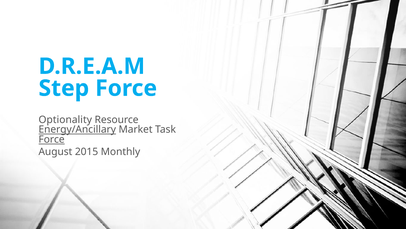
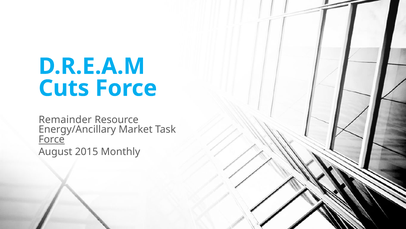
Step: Step -> Cuts (64, 88)
Optionality: Optionality -> Remainder (65, 119)
Energy/Ancillary underline: present -> none (77, 129)
